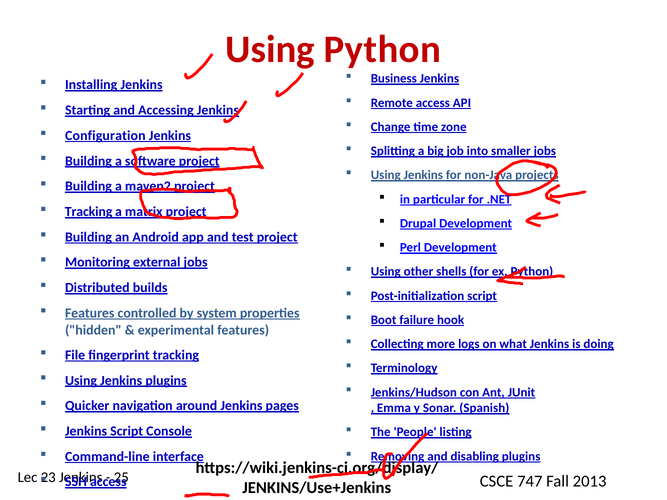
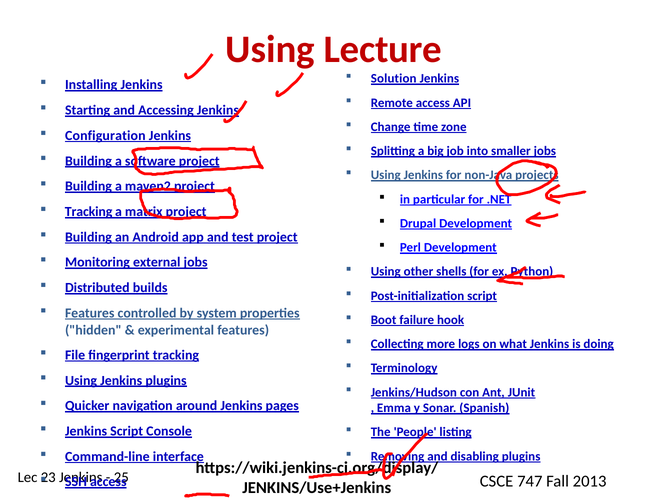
Using Python: Python -> Lecture (383, 49)
Business: Business -> Solution (394, 79)
